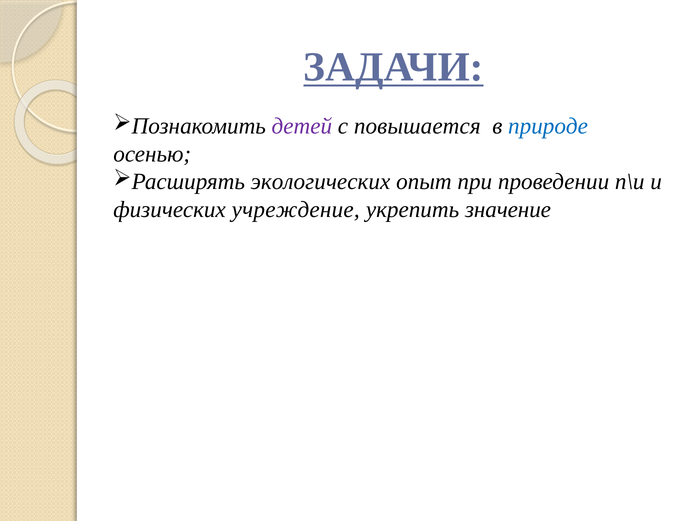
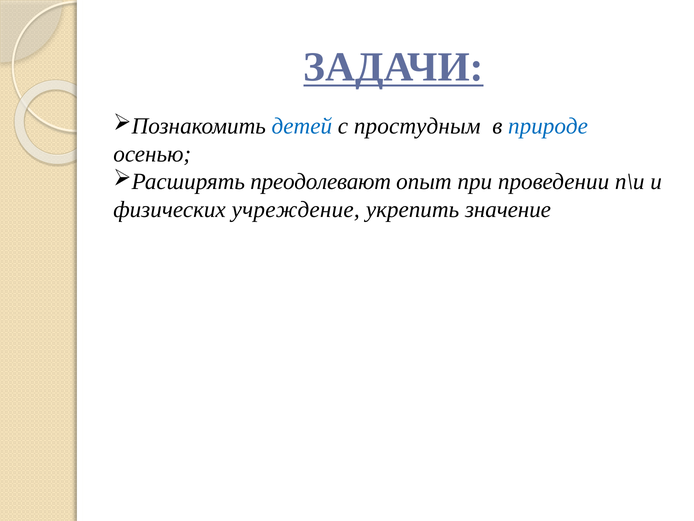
детей colour: purple -> blue (302, 126)
повышается: повышается -> простудным (417, 126)
экологических: экологических -> преодолевают (321, 182)
